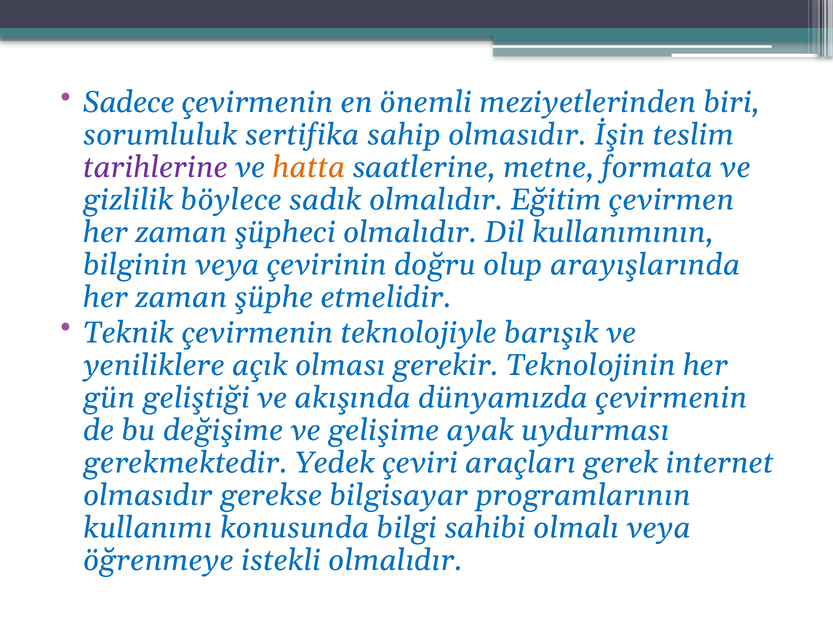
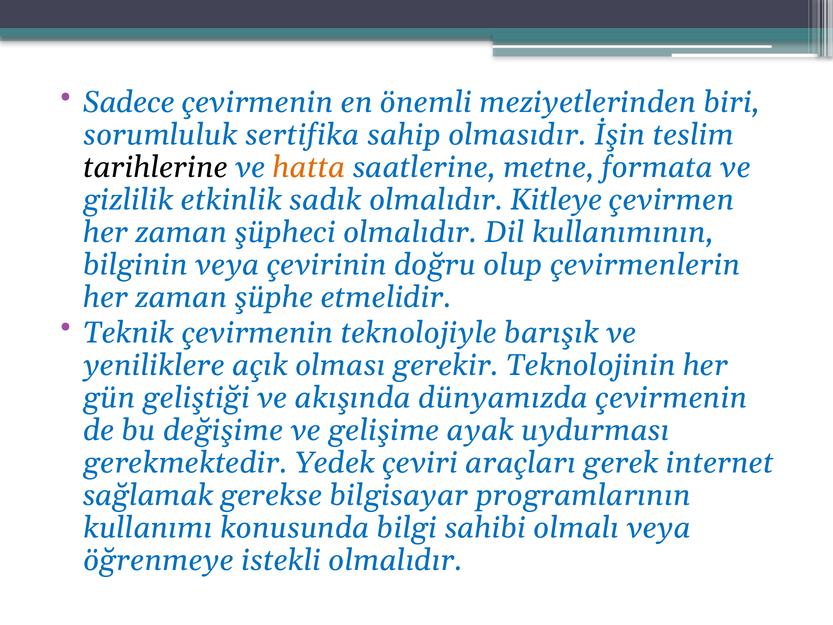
tarihlerine colour: purple -> black (156, 167)
böylece: böylece -> etkinlik (231, 200)
Eğitim: Eğitim -> Kitleye (556, 200)
arayışlarında: arayışlarında -> çevirmenlerin (645, 265)
olmasıdır: olmasıdır -> sağlamak (148, 495)
